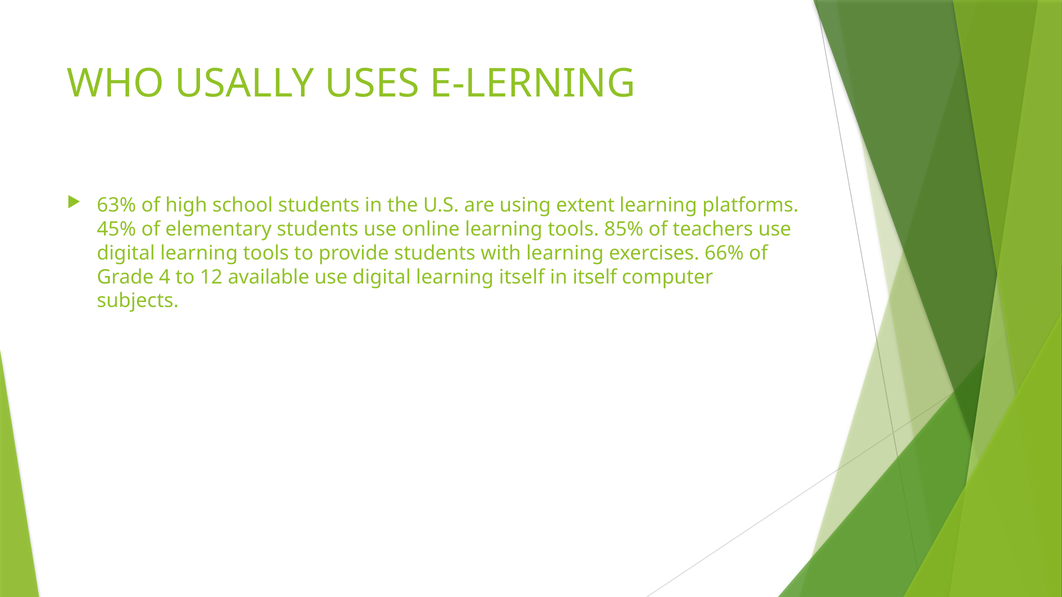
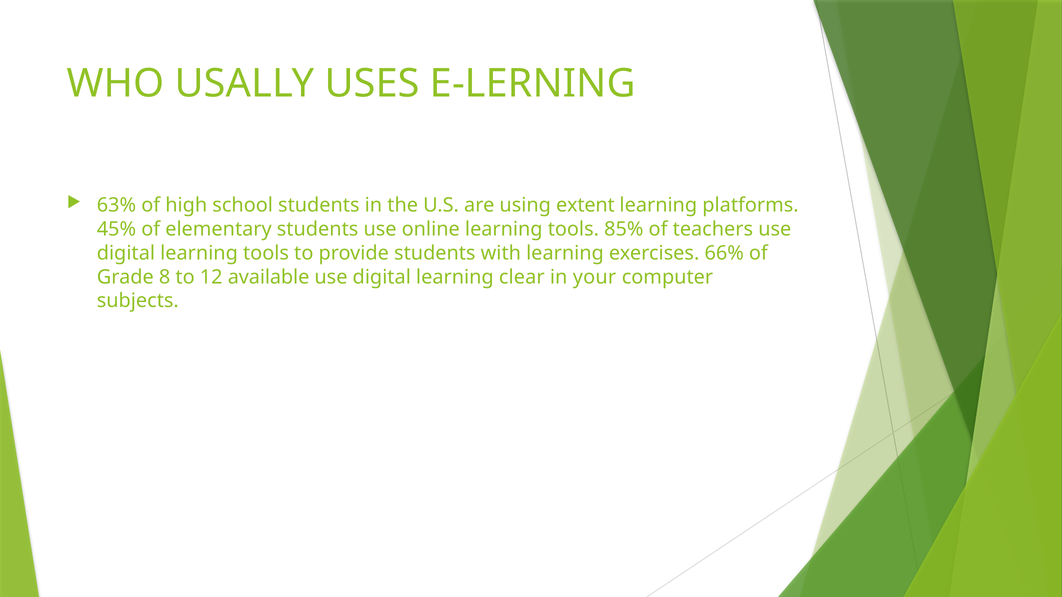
4: 4 -> 8 (165, 277)
learning itself: itself -> clear (522, 277)
in itself: itself -> your (595, 277)
